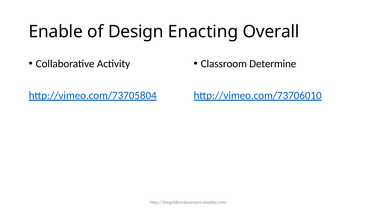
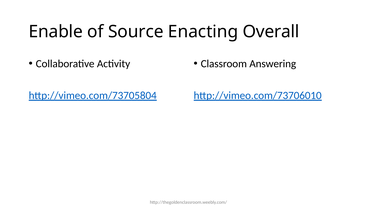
Design: Design -> Source (136, 32)
Determine: Determine -> Answering (273, 64)
